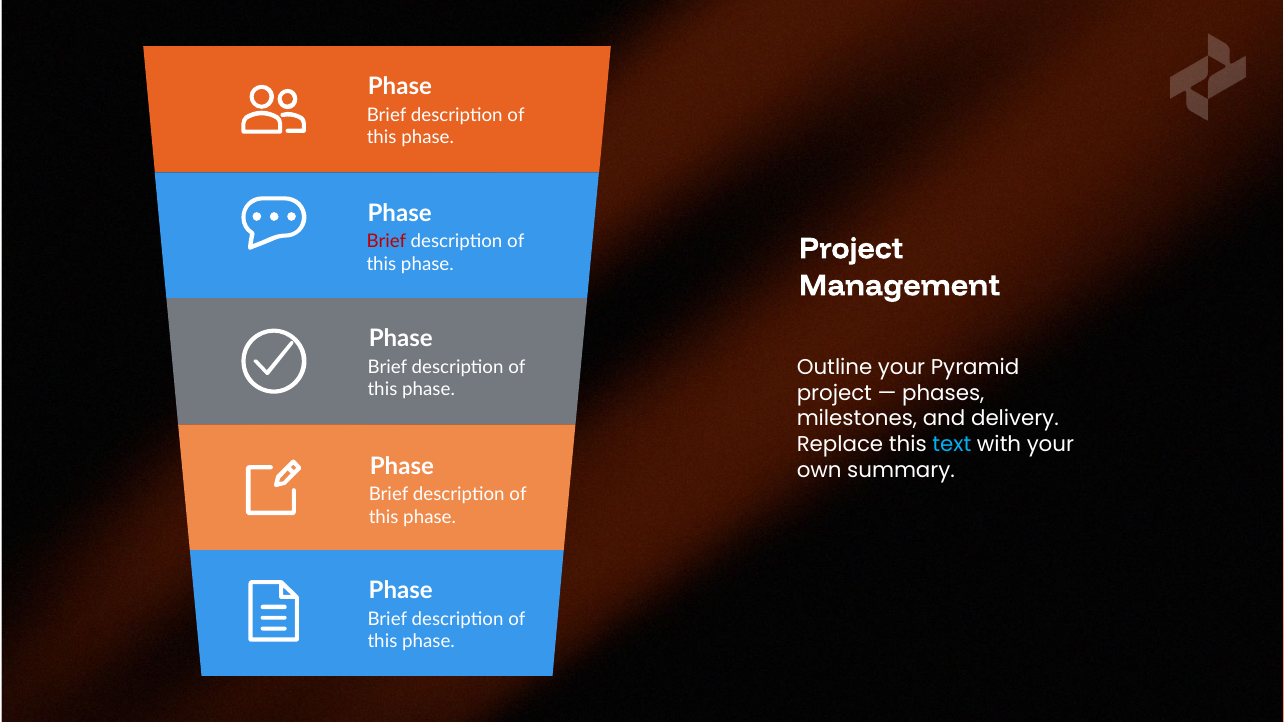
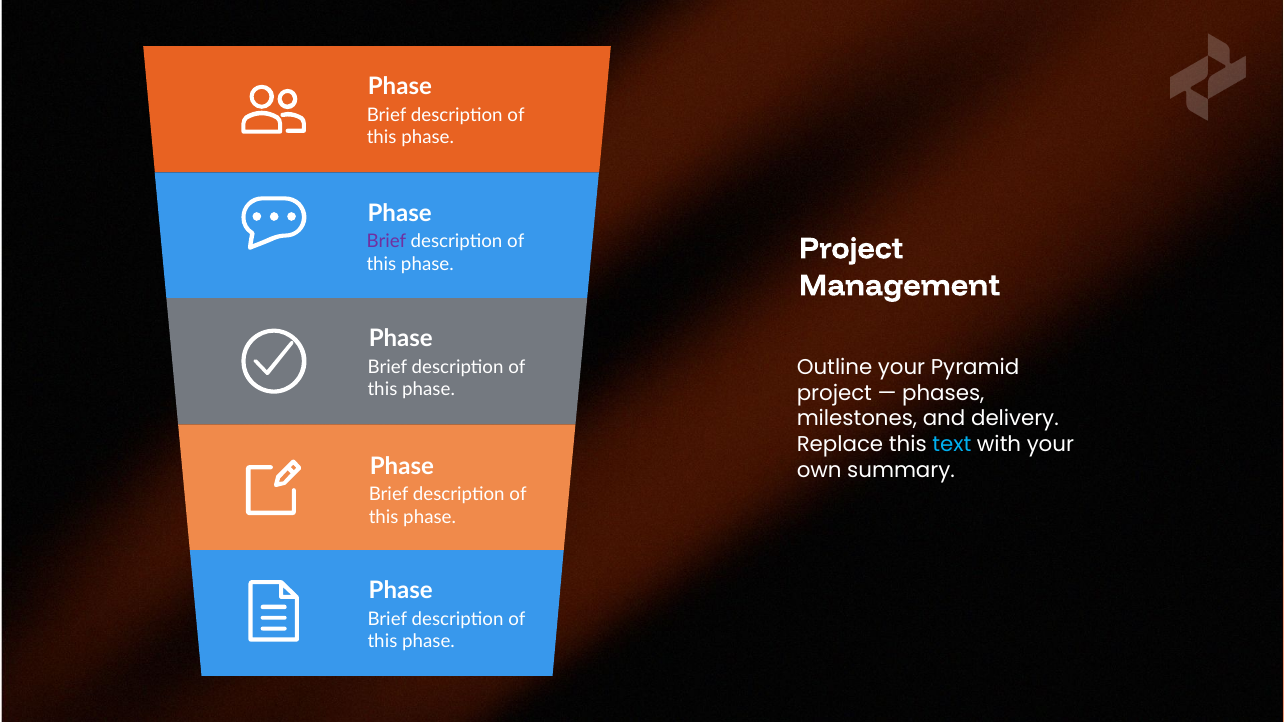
Brief colour: red -> purple (386, 242)
